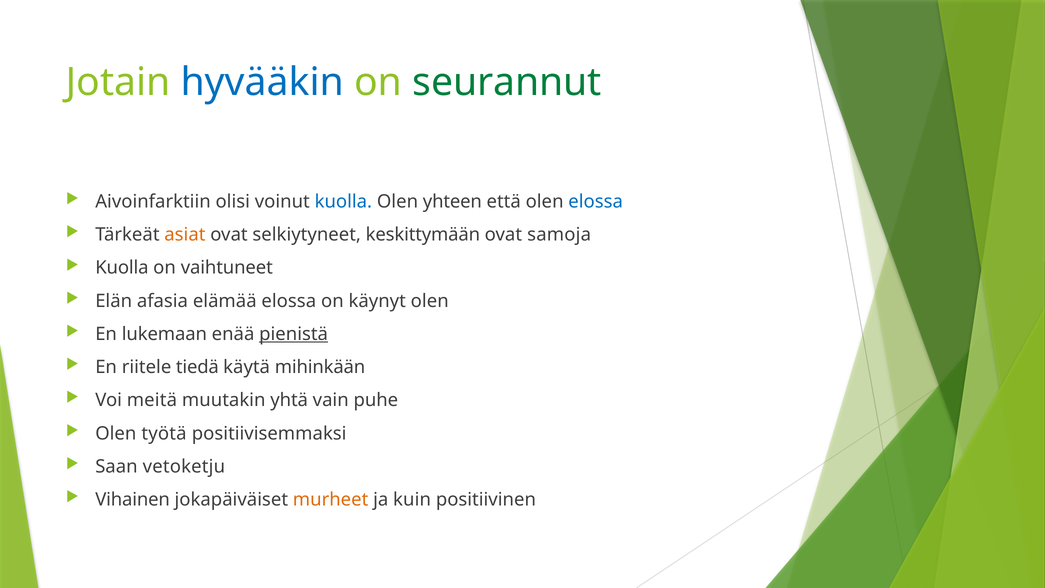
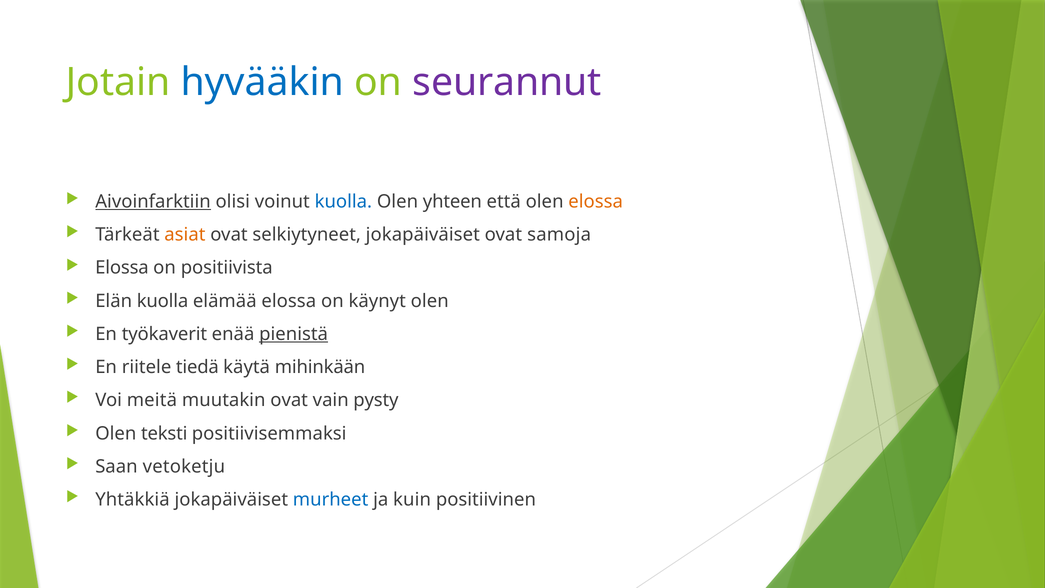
seurannut colour: green -> purple (507, 82)
Aivoinfarktiin underline: none -> present (153, 202)
elossa colour: blue -> orange (596, 202)
selkiytyneet keskittymään: keskittymään -> jokapäiväiset (423, 235)
Kuolla: Kuolla -> Elossa (122, 268)
vaihtuneet: vaihtuneet -> positiivista (227, 268)
Elän afasia: afasia -> kuolla (163, 301)
lukemaan: lukemaan -> työkaverit (164, 334)
muutakin yhtä: yhtä -> ovat (289, 400)
puhe: puhe -> pysty (376, 400)
työtä: työtä -> teksti (164, 433)
Vihainen: Vihainen -> Yhtäkkiä (132, 499)
murheet colour: orange -> blue (331, 499)
